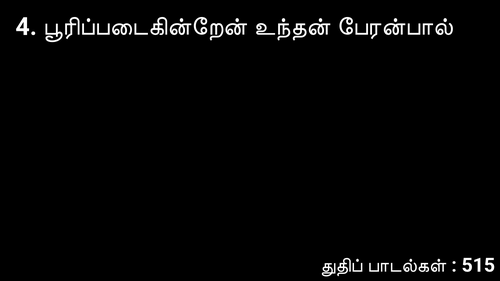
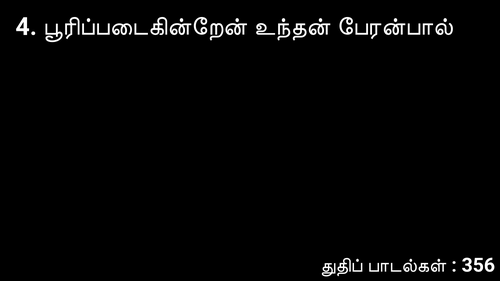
515: 515 -> 356 (478, 266)
